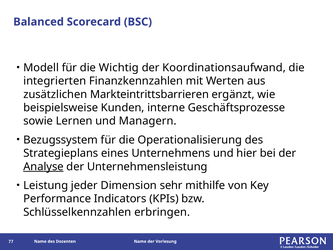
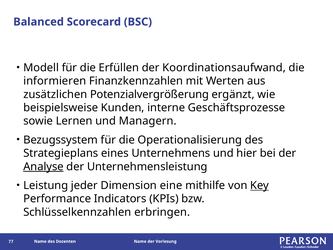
Wichtig: Wichtig -> Erfüllen (119, 68)
integrierten: integrierten -> informieren (55, 81)
Markteintrittsbarrieren: Markteintrittsbarrieren -> Potenzialvergrößerung (149, 94)
sehr: sehr -> eine (171, 185)
Key underline: none -> present (260, 185)
